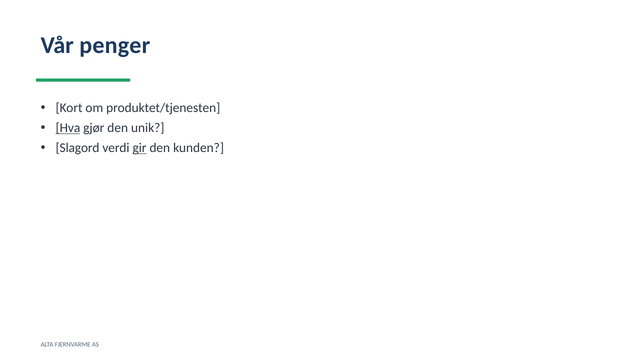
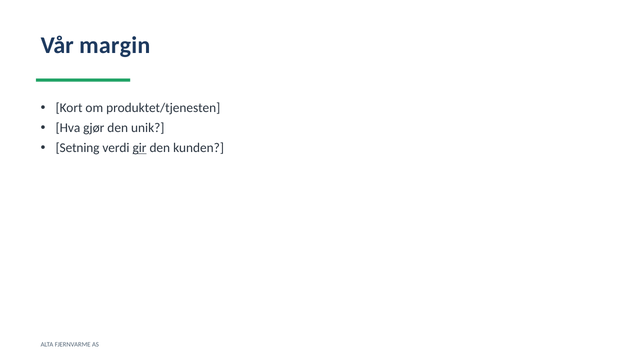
penger: penger -> margin (115, 46)
Hva underline: present -> none (68, 128)
Slagord: Slagord -> Setning (78, 148)
